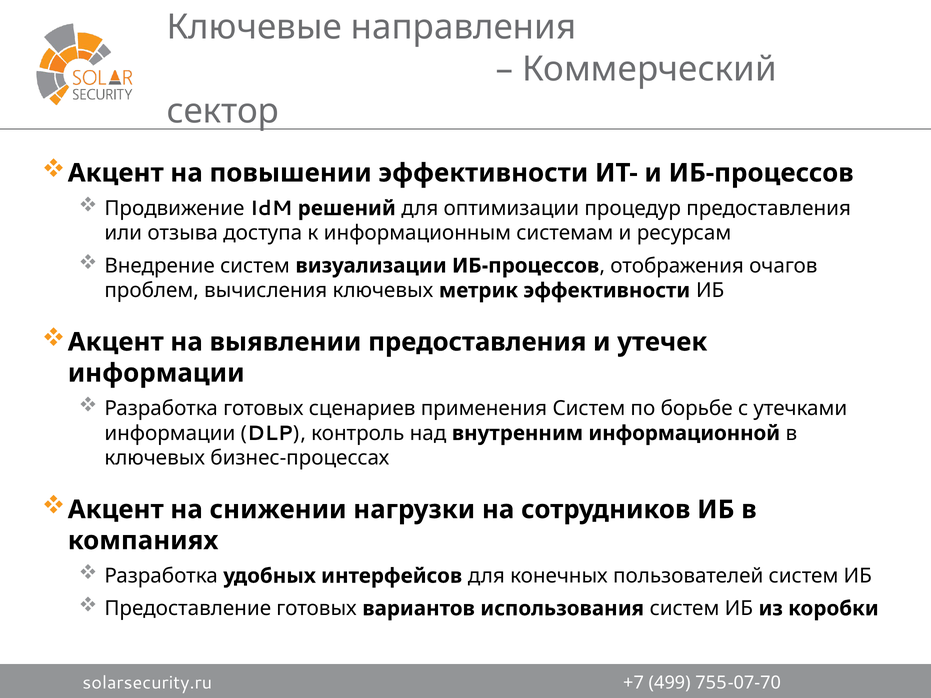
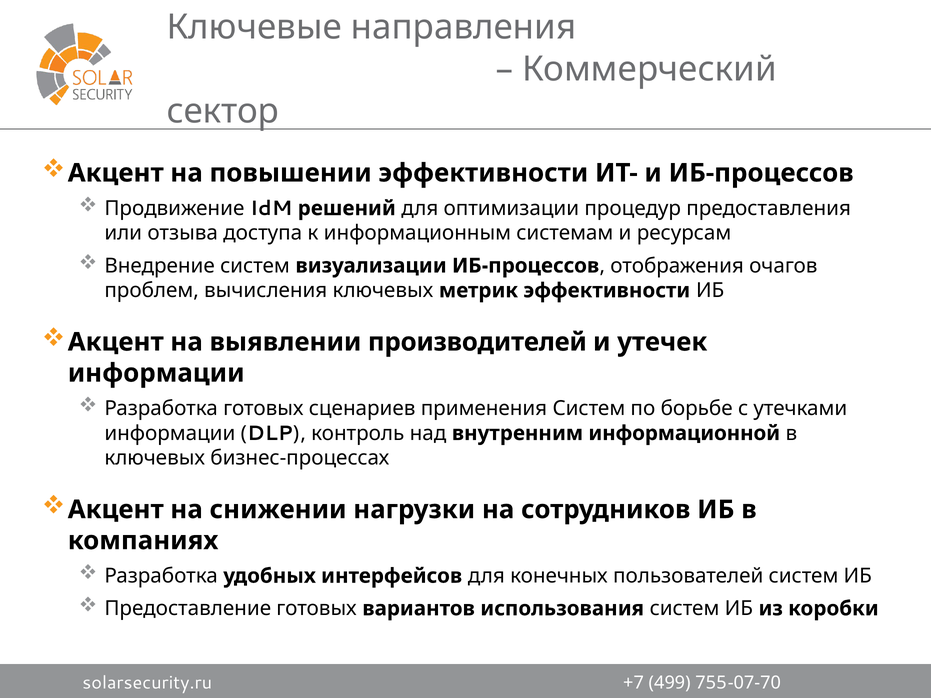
выявлении предоставления: предоставления -> производителей (477, 342)
